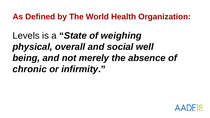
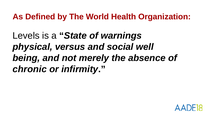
weighing: weighing -> warnings (121, 36)
overall: overall -> versus (70, 47)
